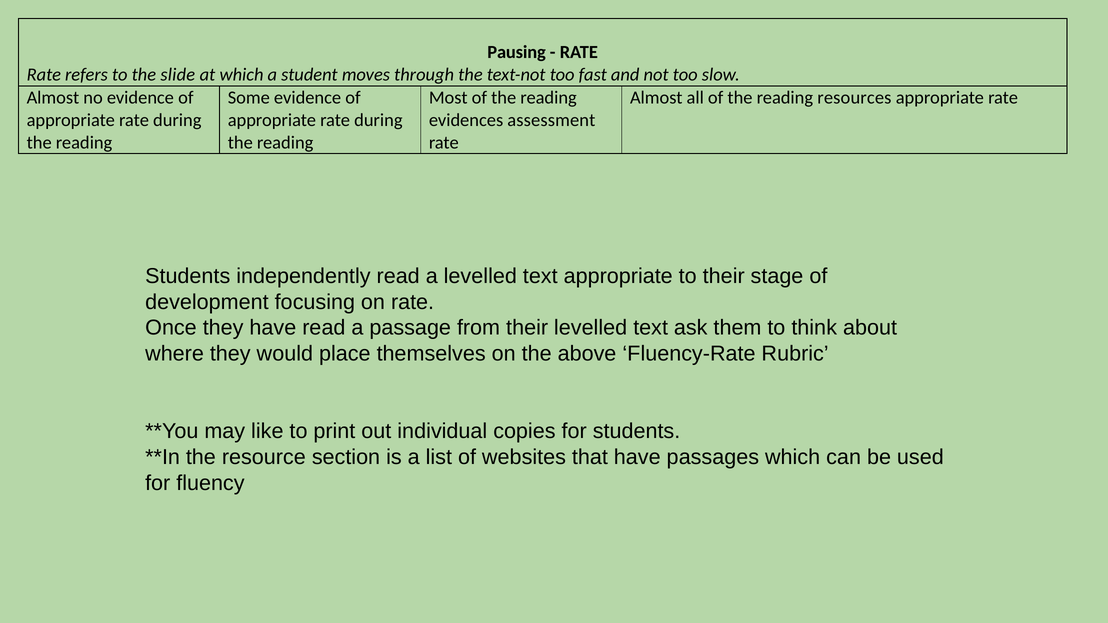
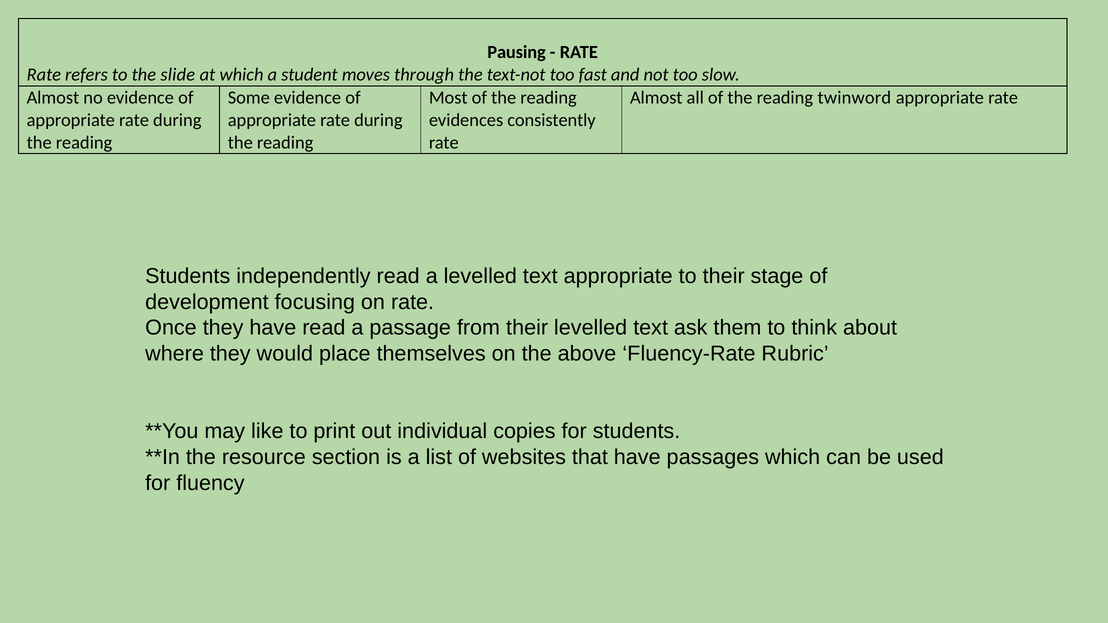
resources: resources -> twinword (854, 97)
assessment: assessment -> consistently (551, 120)
